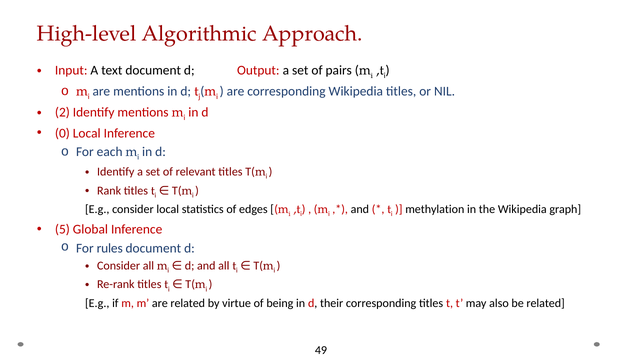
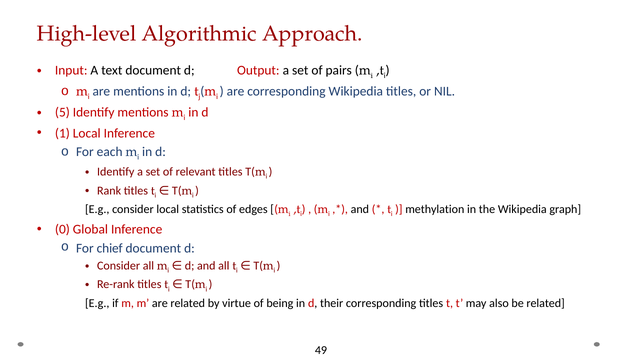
2: 2 -> 5 (62, 112)
0: 0 -> 1 (62, 133)
5: 5 -> 0 (62, 230)
rules: rules -> chief (110, 248)
